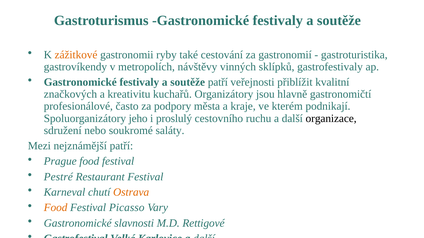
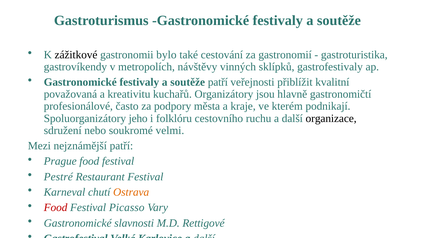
zážitkové colour: orange -> black (76, 55)
ryby: ryby -> bylo (166, 55)
značkových: značkových -> považovaná (70, 94)
proslulý: proslulý -> folklóru (174, 119)
saláty: saláty -> velmi (170, 131)
Food colour: orange -> red (56, 208)
